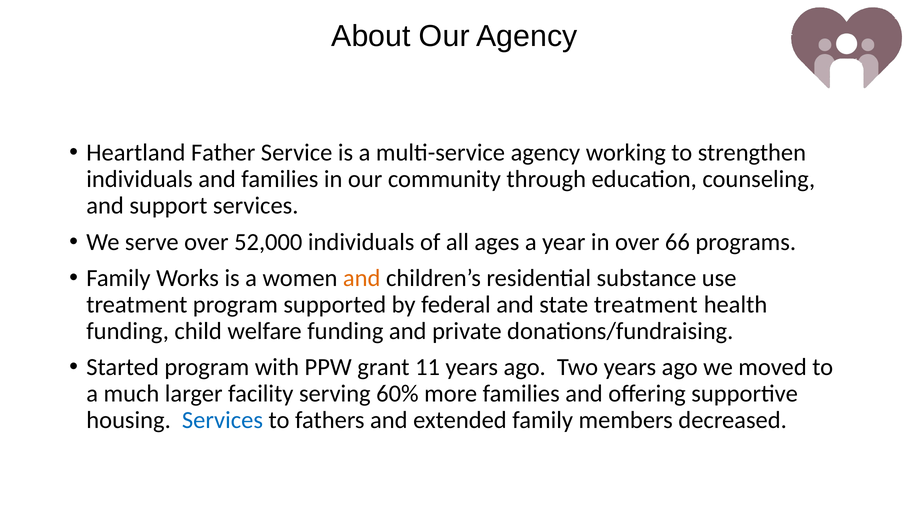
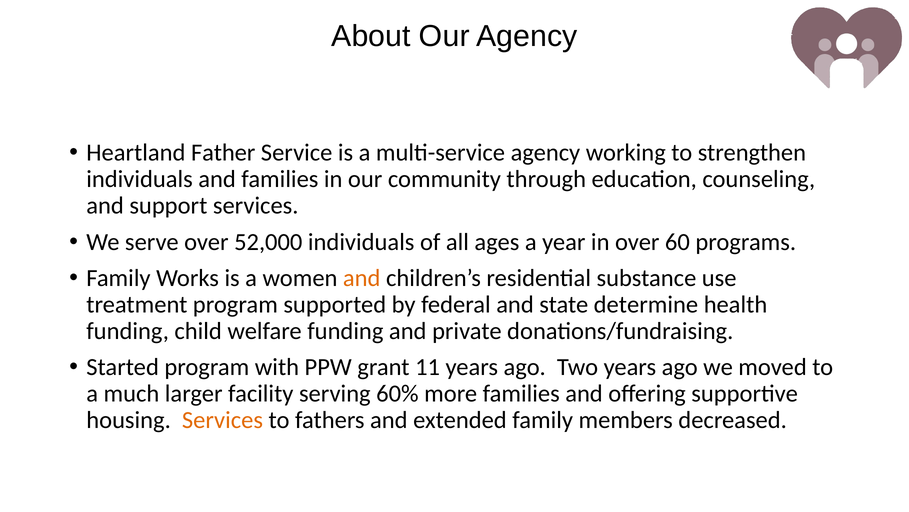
66: 66 -> 60 (677, 242)
state treatment: treatment -> determine (646, 304)
Services colour: blue -> orange (222, 419)
